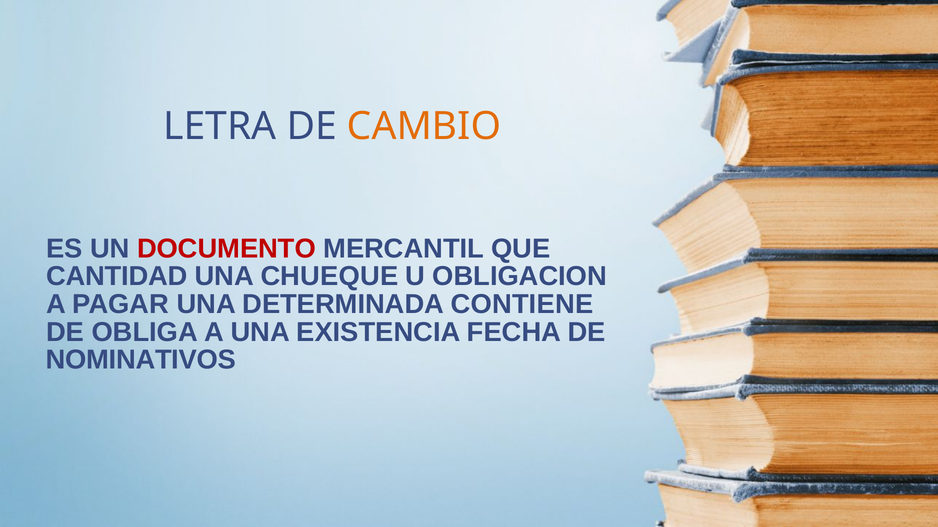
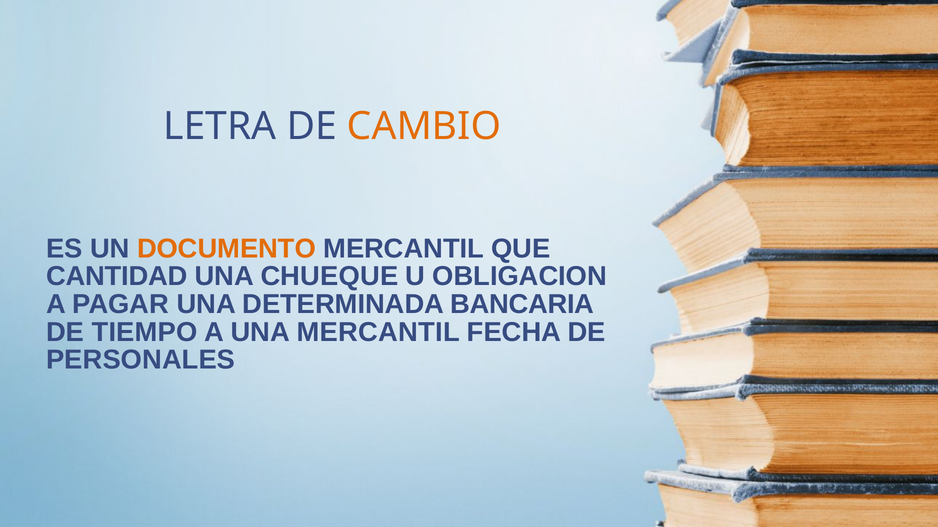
DOCUMENTO colour: red -> orange (226, 249)
CONTIENE: CONTIENE -> BANCARIA (522, 305)
OBLIGA: OBLIGA -> TIEMPO (145, 333)
UNA EXISTENCIA: EXISTENCIA -> MERCANTIL (378, 333)
NOMINATIVOS: NOMINATIVOS -> PERSONALES (141, 360)
